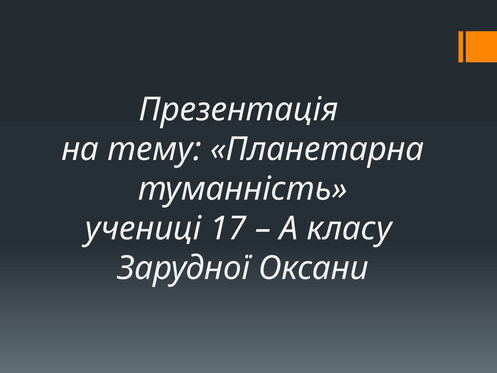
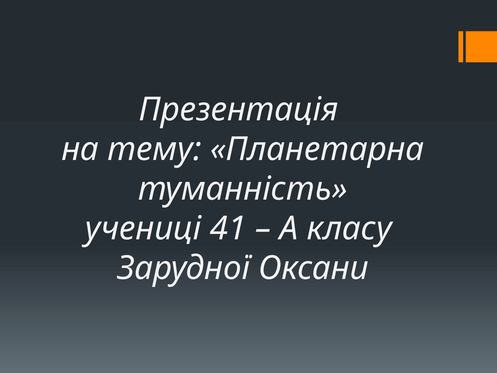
17: 17 -> 41 (228, 228)
